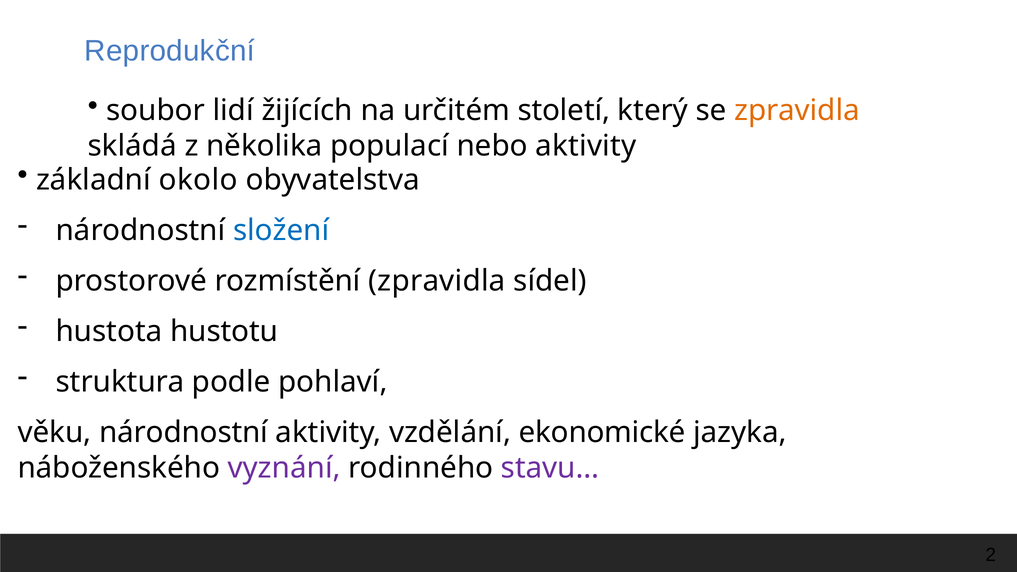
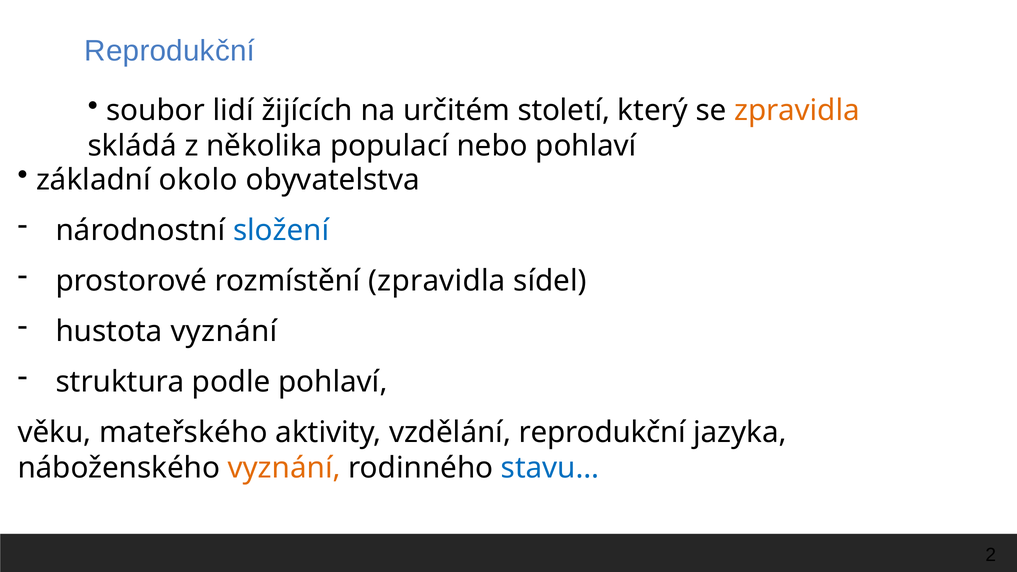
nebo aktivity: aktivity -> pohlaví (586, 146)
hustota hustotu: hustotu -> vyznání (224, 331)
věku národnostní: národnostní -> mateřského (183, 432)
vzdělání ekonomické: ekonomické -> reprodukční (602, 432)
vyznání colour: purple -> orange (284, 468)
stavu… colour: purple -> blue (550, 468)
